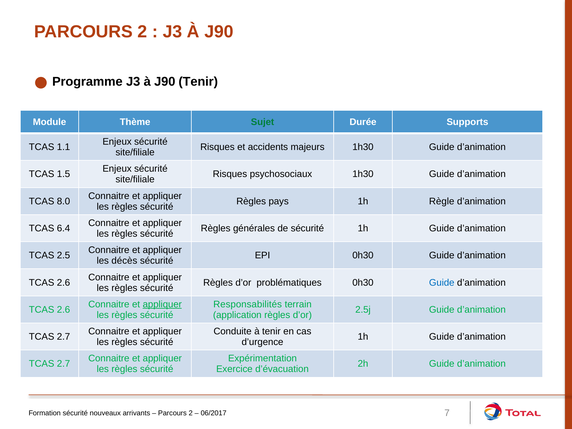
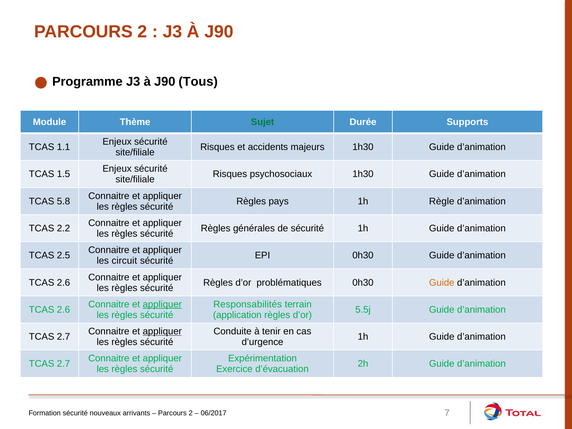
J90 Tenir: Tenir -> Tous (198, 82)
8.0: 8.0 -> 5.8 (63, 201)
6.4: 6.4 -> 2.2 (63, 228)
décès: décès -> circuit (124, 261)
Guide colour: blue -> orange (442, 283)
2.5j: 2.5j -> 5.5j (363, 310)
appliquer underline: none -> present (162, 331)
